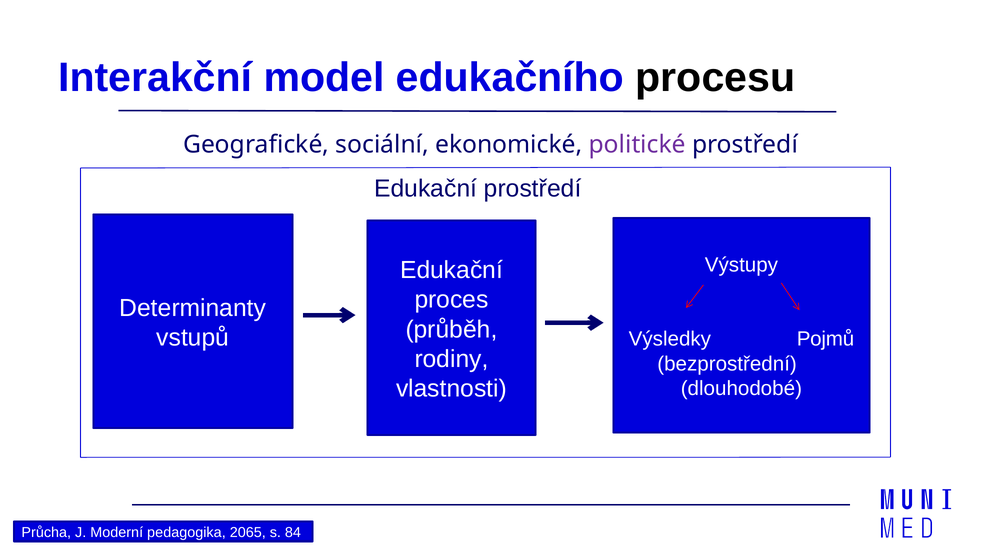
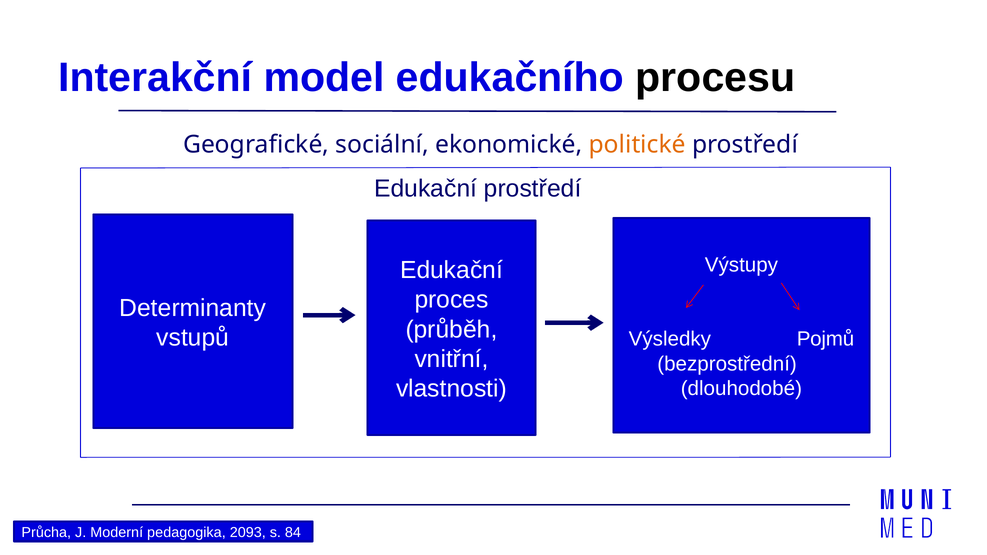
politické colour: purple -> orange (637, 145)
rodiny: rodiny -> vnitřní (451, 359)
2065: 2065 -> 2093 (248, 533)
